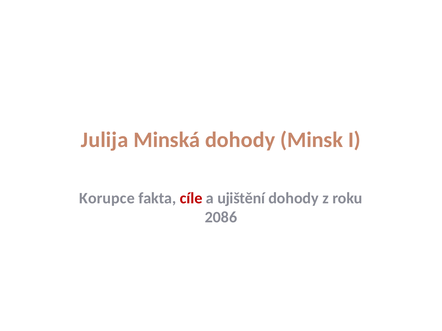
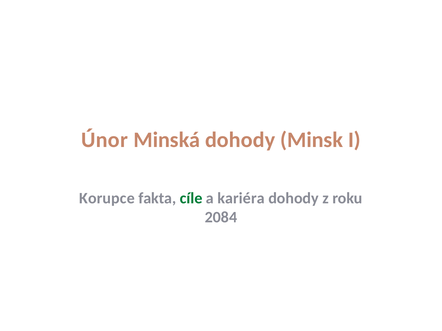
Julija: Julija -> Únor (105, 140)
cíle colour: red -> green (191, 199)
ujištění: ujištění -> kariéra (241, 199)
2086: 2086 -> 2084 (221, 218)
